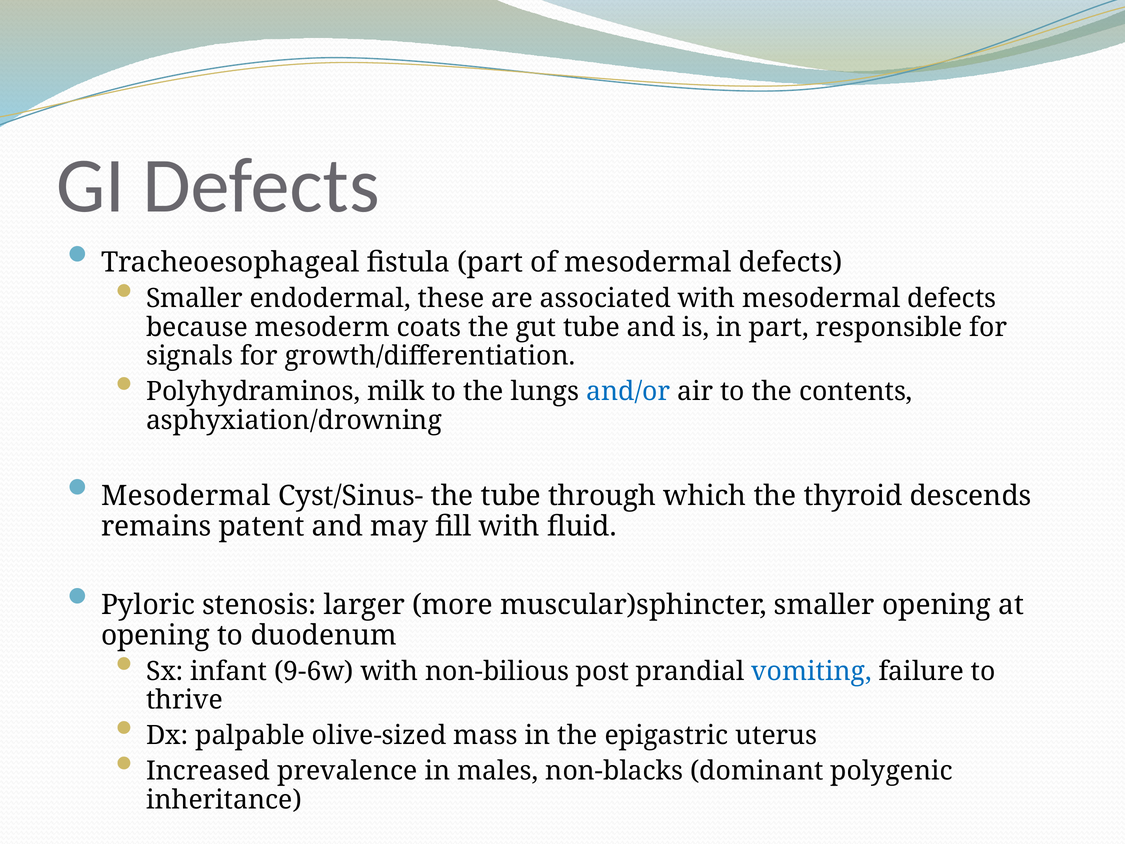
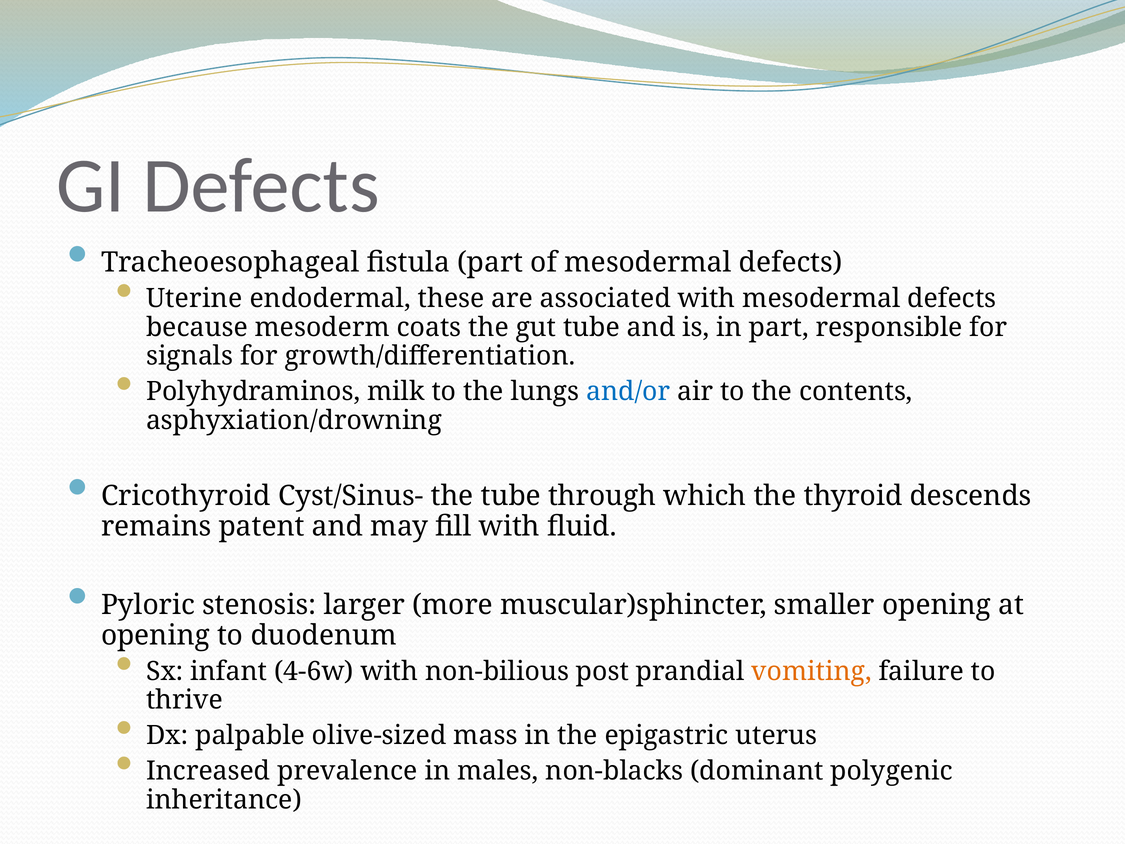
Smaller: Smaller -> Uterine (194, 299)
Mesodermal: Mesodermal -> Cricothyroid (186, 496)
9-6w: 9-6w -> 4-6w (314, 671)
vomiting colour: blue -> orange (811, 671)
